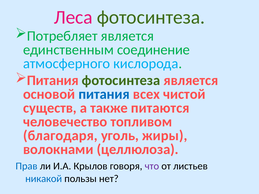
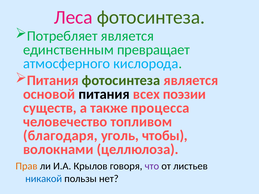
соединение: соединение -> превращает (153, 50)
питания colour: blue -> black (104, 94)
чистой: чистой -> поэзии (184, 94)
питаются: питаются -> процесса (160, 108)
жиры: жиры -> чтобы (165, 136)
Прав colour: blue -> orange (27, 166)
